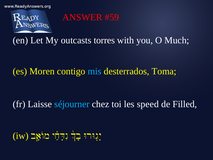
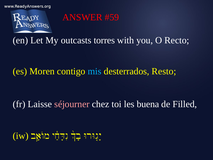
Much: Much -> Recto (177, 40)
Toma: Toma -> Resto (164, 71)
séjourner colour: light blue -> pink (72, 104)
speed: speed -> buena (148, 104)
